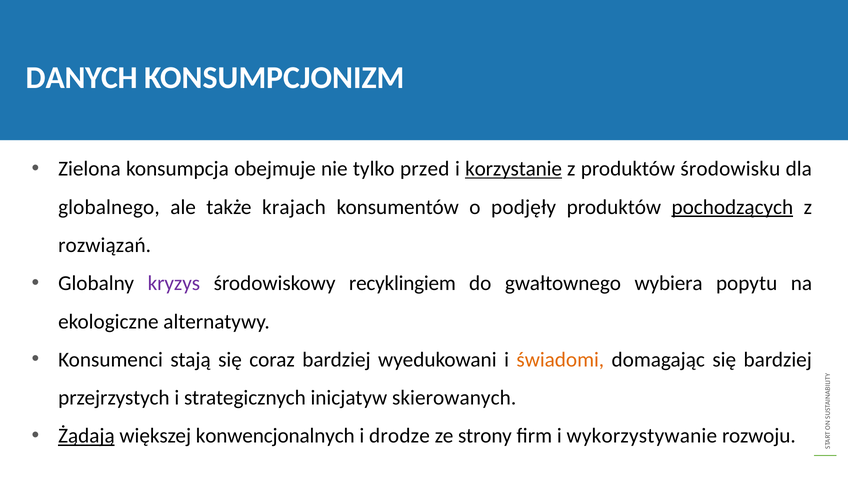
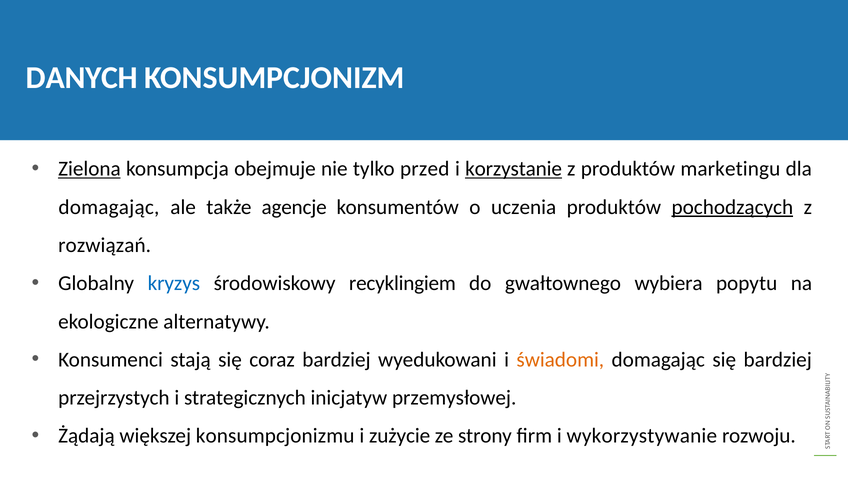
Zielona underline: none -> present (89, 169)
środowisku: środowisku -> marketingu (730, 169)
globalnego: globalnego -> domagając (109, 207)
krajach: krajach -> agencje (294, 207)
podjęły: podjęły -> uczenia (524, 207)
kryzys colour: purple -> blue (174, 283)
skierowanych: skierowanych -> przemysłowej (454, 398)
Żądają underline: present -> none (86, 436)
konwencjonalnych: konwencjonalnych -> konsumpcjonizmu (275, 436)
drodze: drodze -> zużycie (400, 436)
